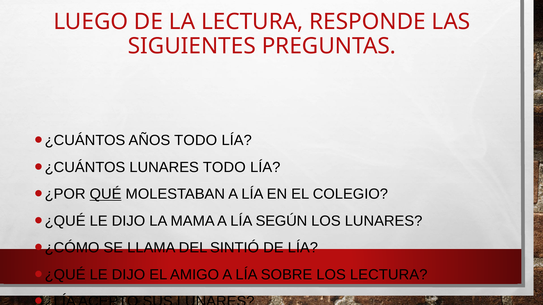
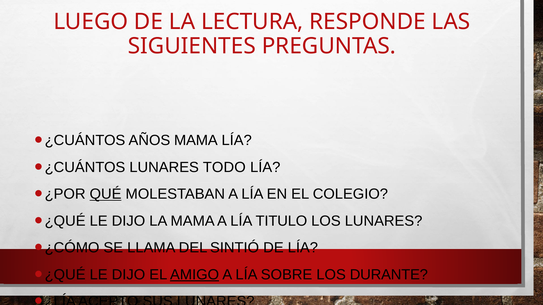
AÑOS TODO: TODO -> MAMA (196, 141)
SEGÚN: SEGÚN -> TITULO (281, 221)
AMIGO underline: none -> present (195, 275)
LOS LECTURA: LECTURA -> DURANTE (389, 275)
